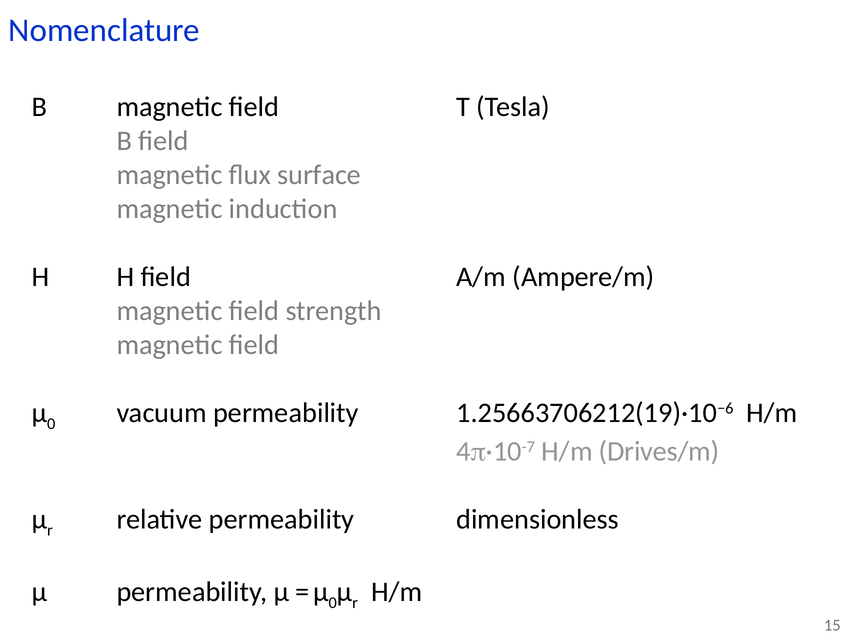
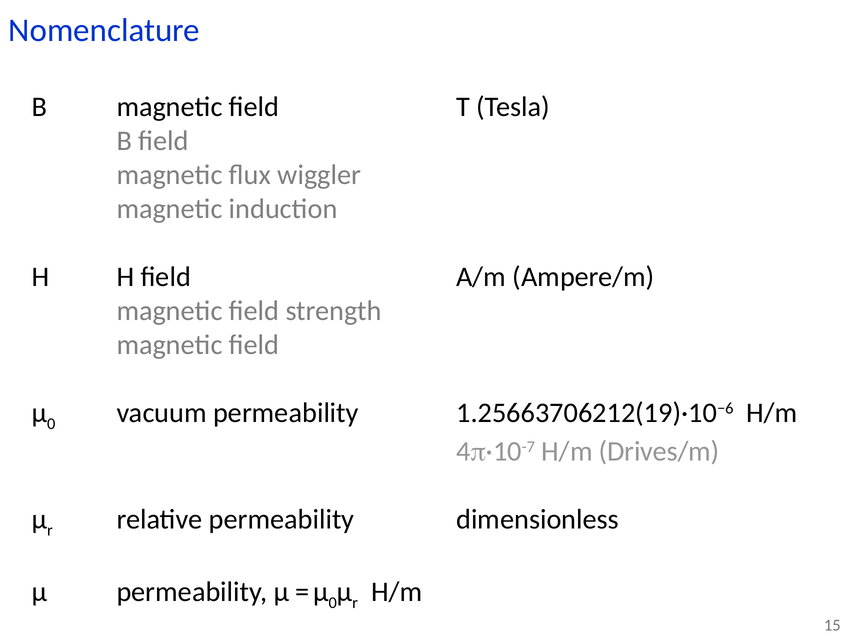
surface: surface -> wiggler (319, 175)
